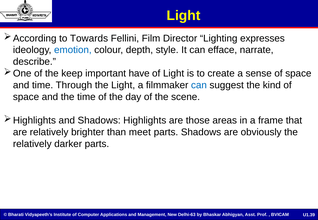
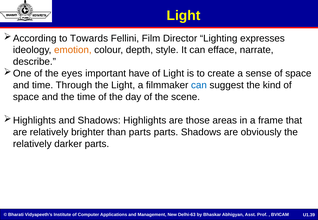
emotion colour: blue -> orange (73, 50)
keep: keep -> eyes (72, 74)
than meet: meet -> parts (140, 132)
